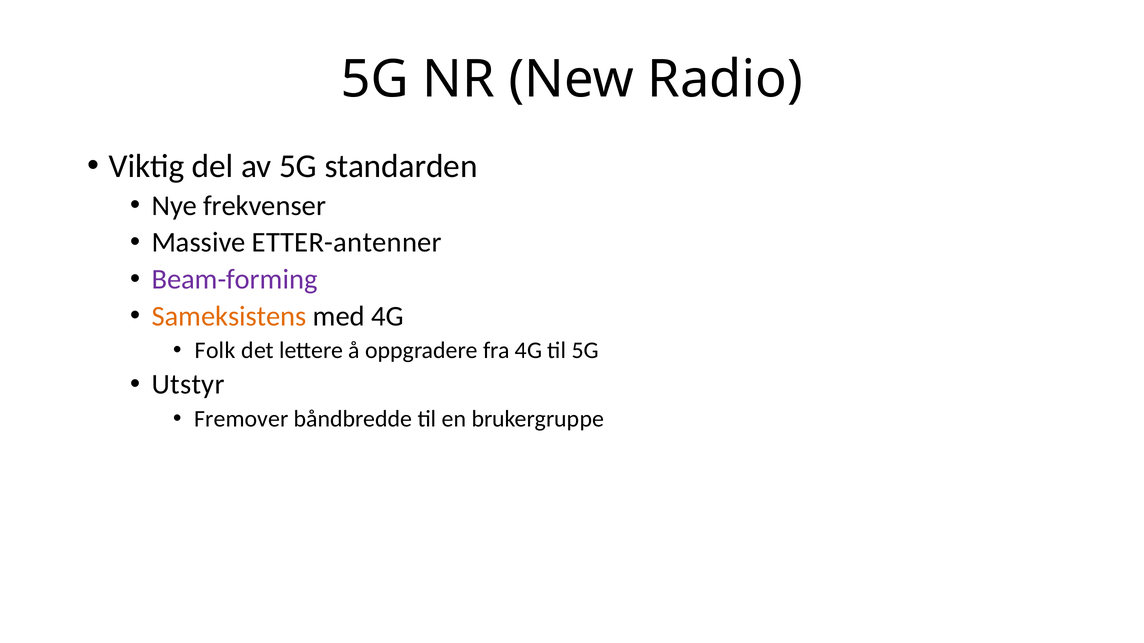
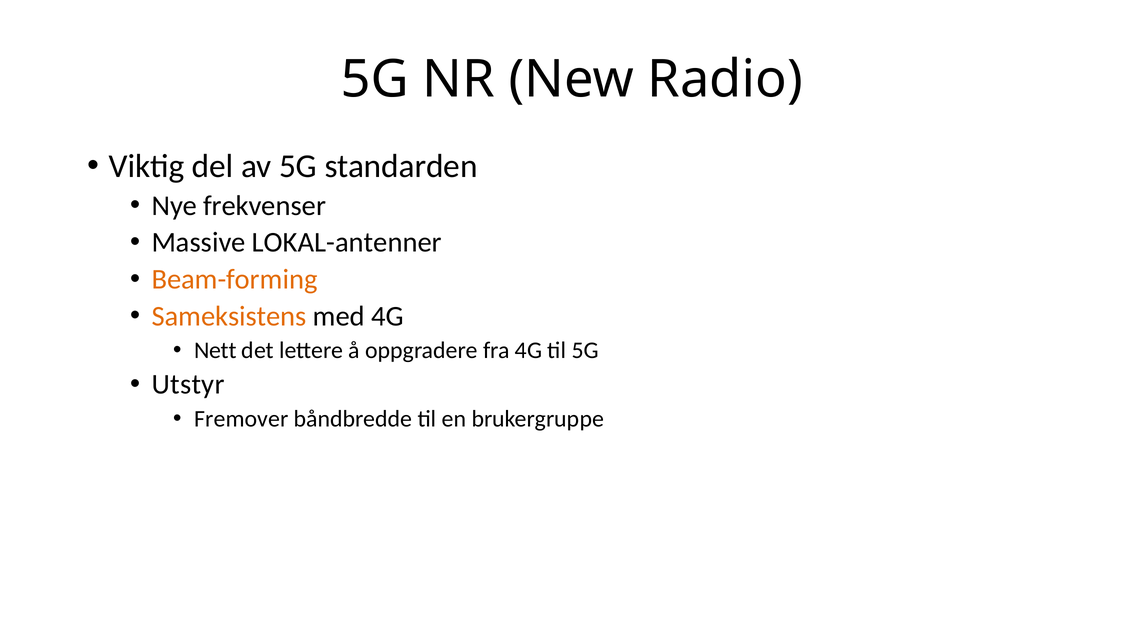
ETTER-antenner: ETTER-antenner -> LOKAL-antenner (347, 243)
Beam-forming colour: purple -> orange (235, 280)
Folk: Folk -> Nett (215, 351)
